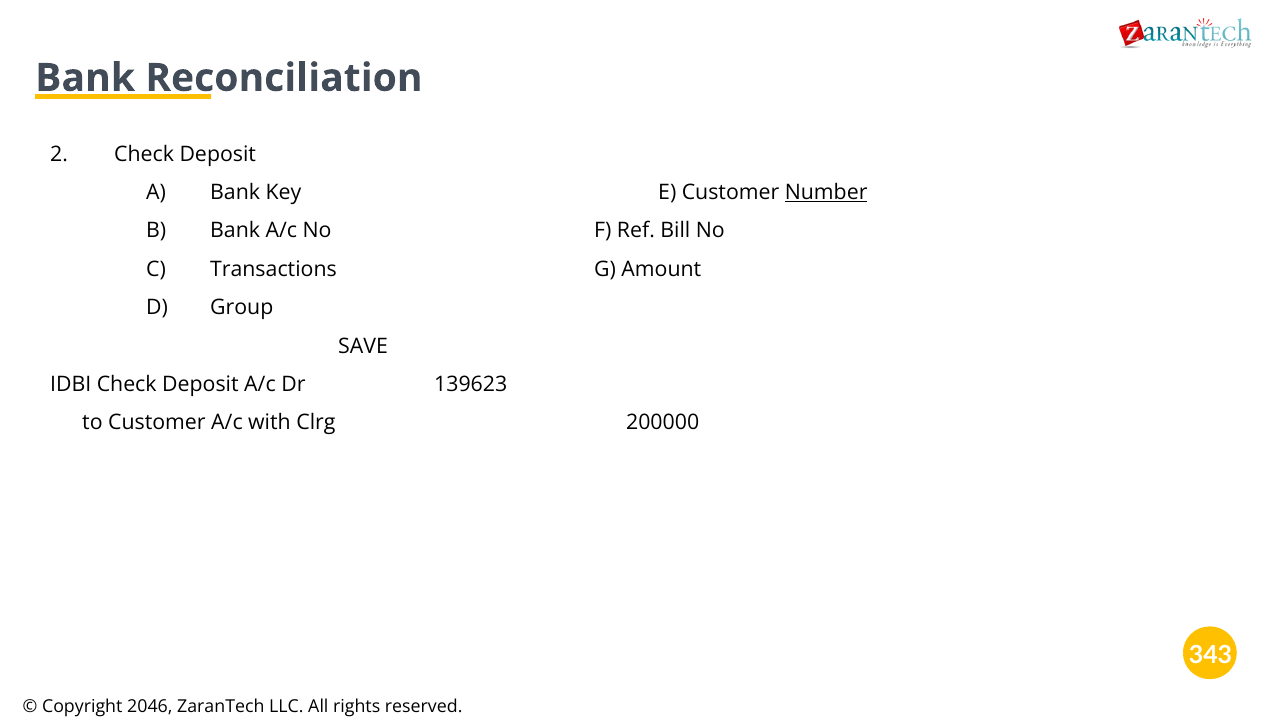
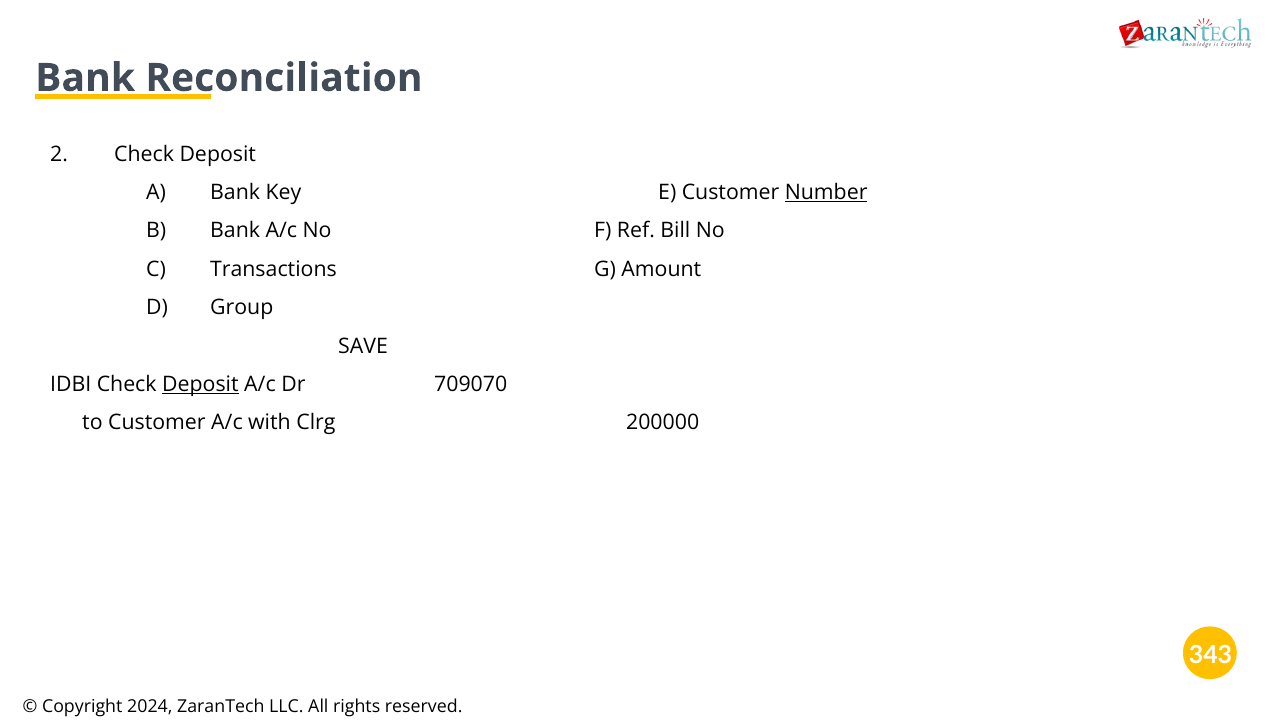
Deposit underline: none -> present (200, 384)
139623: 139623 -> 709070 (471, 384)
2046: 2046 -> 2024 (150, 706)
